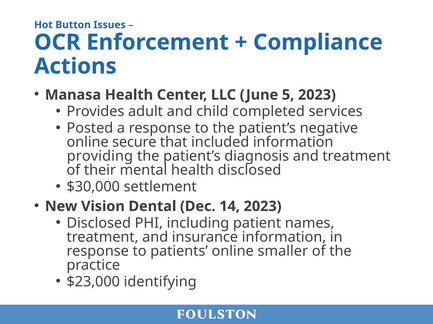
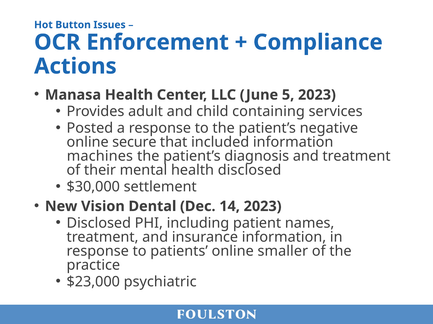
completed: completed -> containing (269, 112)
providing: providing -> machines (100, 157)
identifying: identifying -> psychiatric (160, 282)
